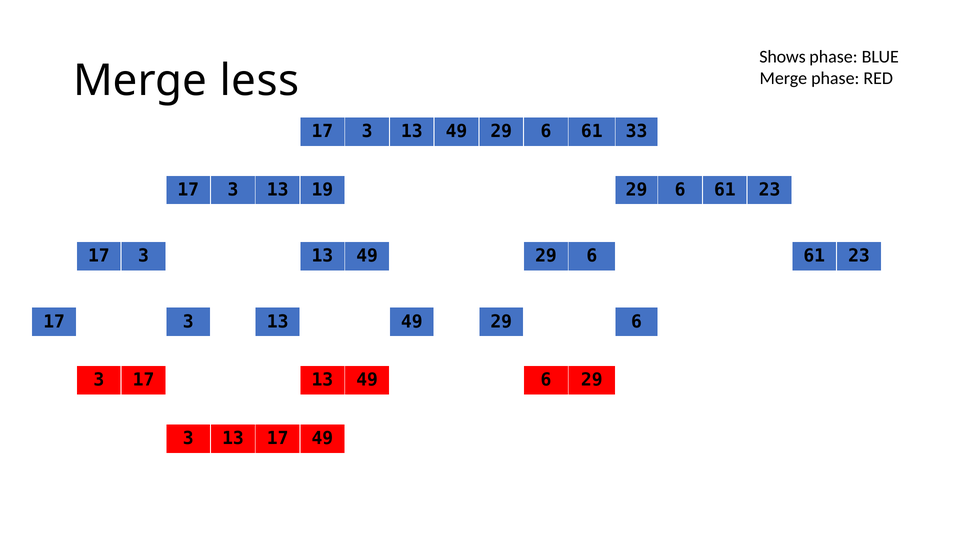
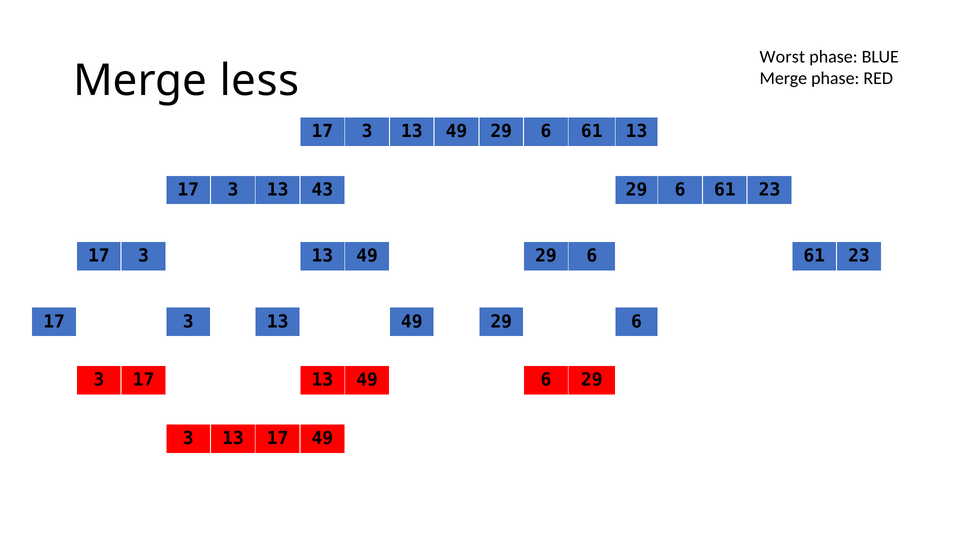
Shows: Shows -> Worst (782, 57)
61 33: 33 -> 13 (637, 131)
19: 19 -> 43 (322, 190)
